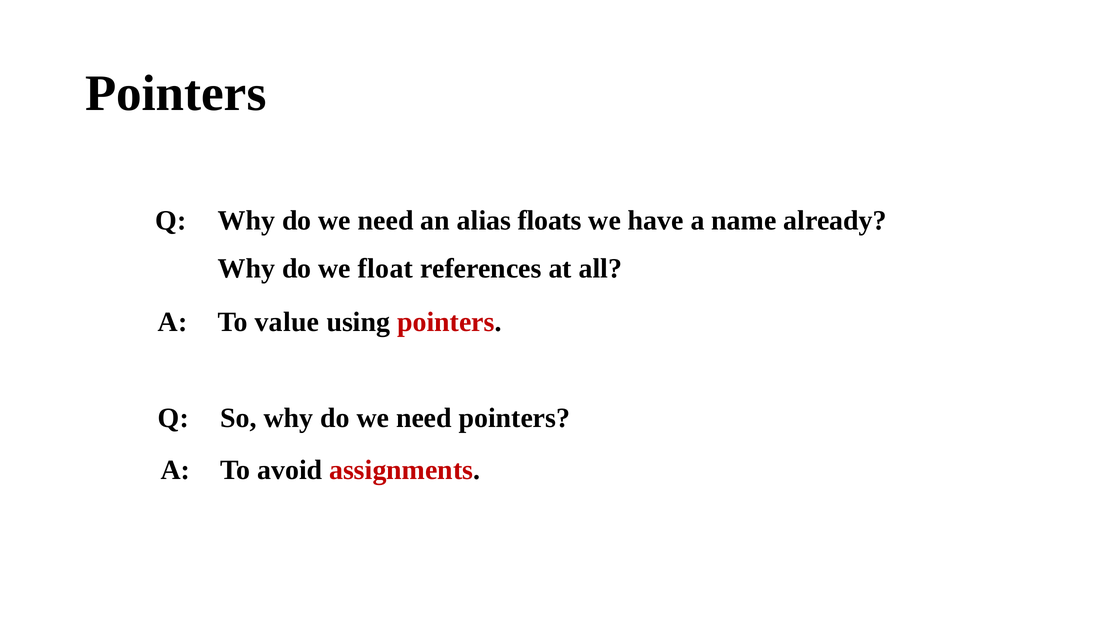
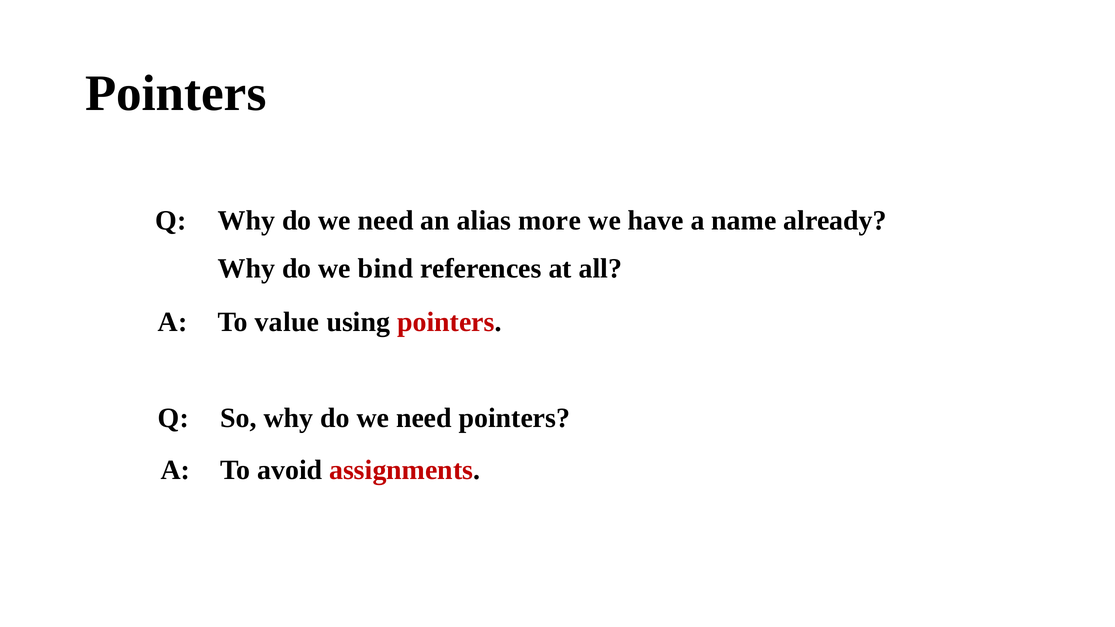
floats: floats -> more (550, 221)
float: float -> bind (386, 269)
